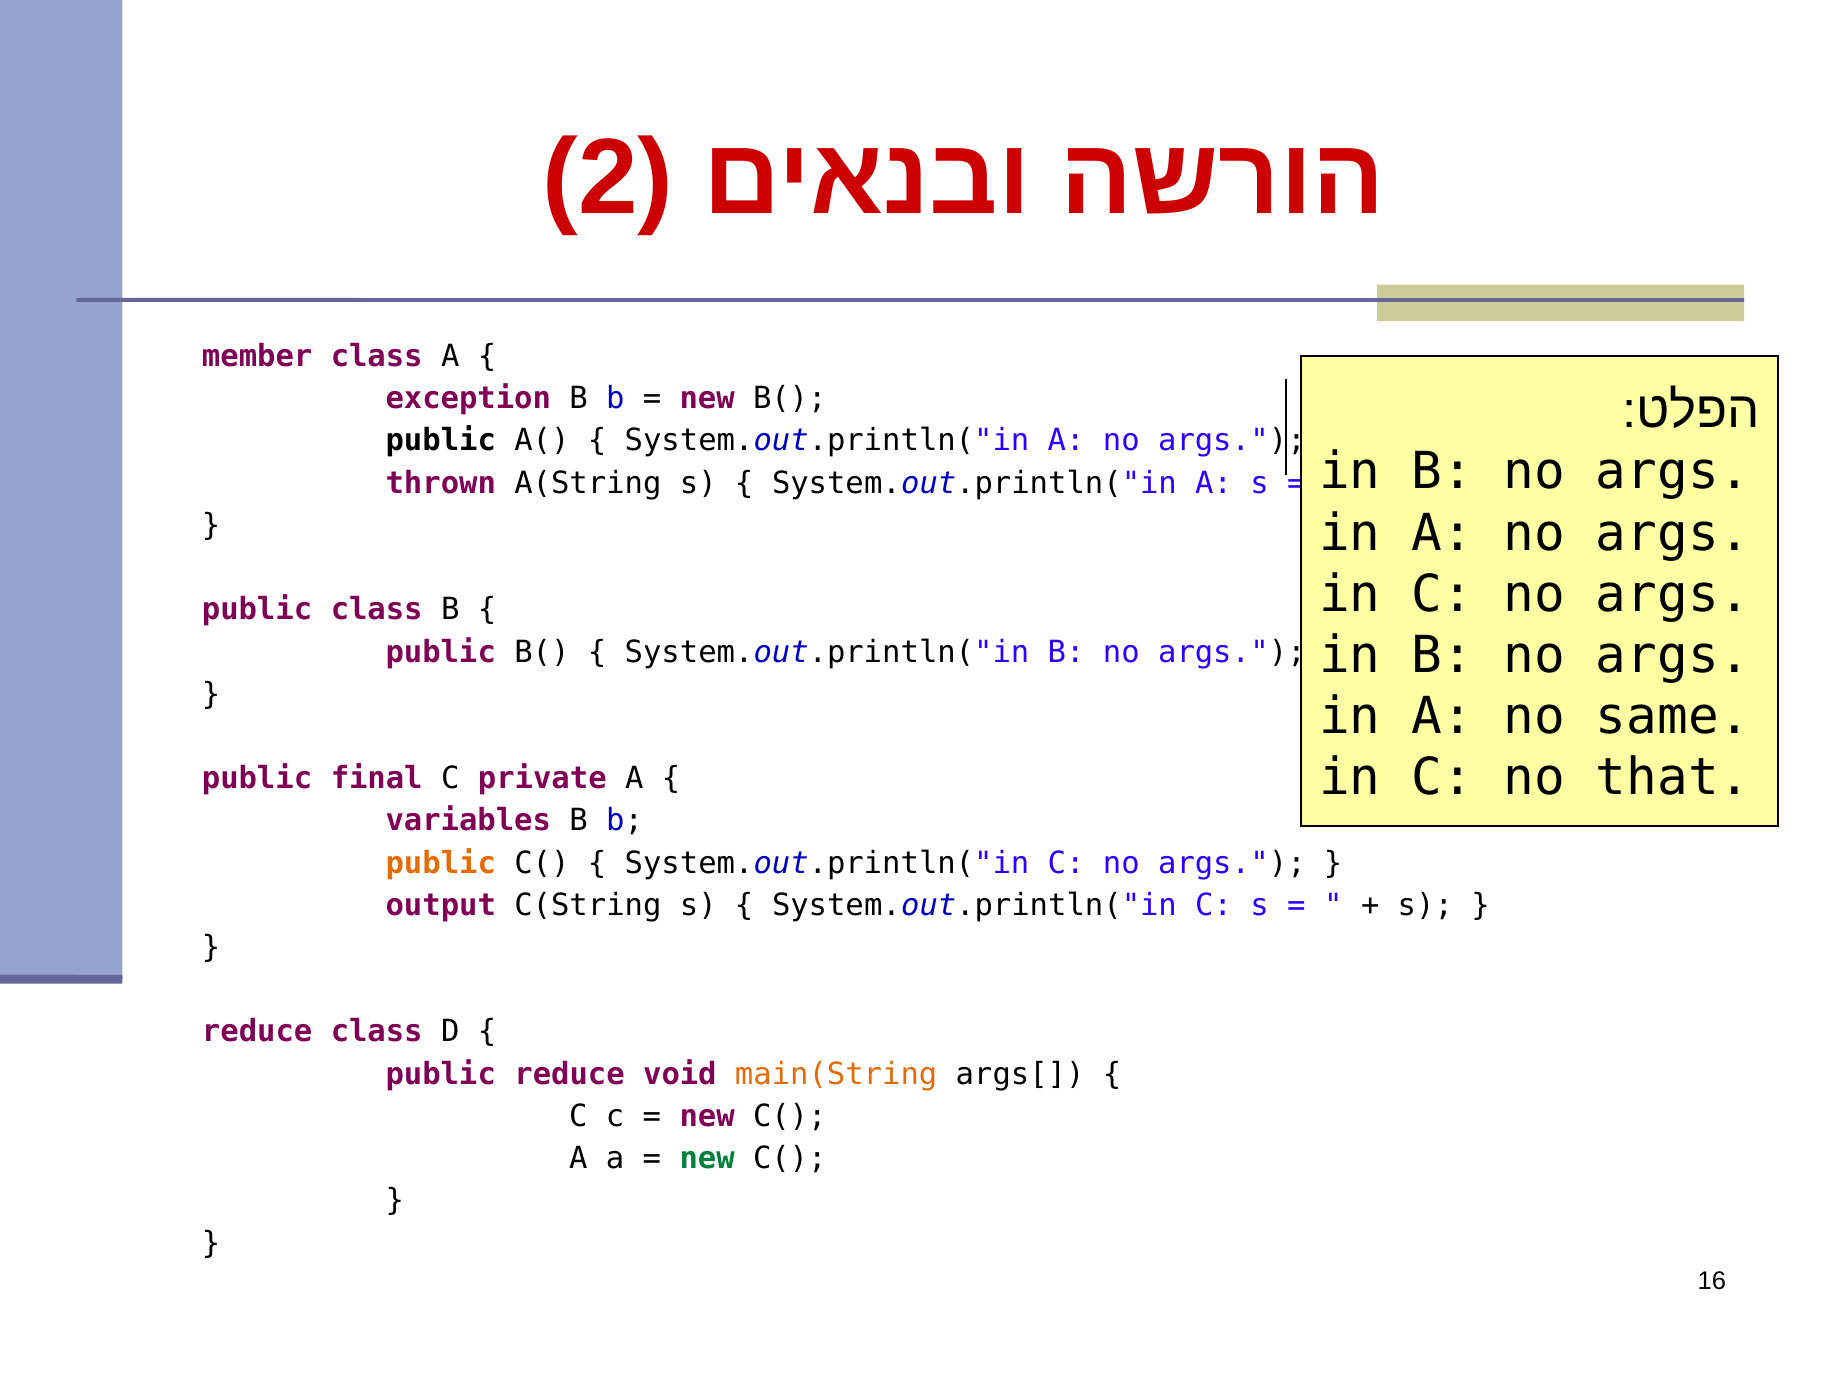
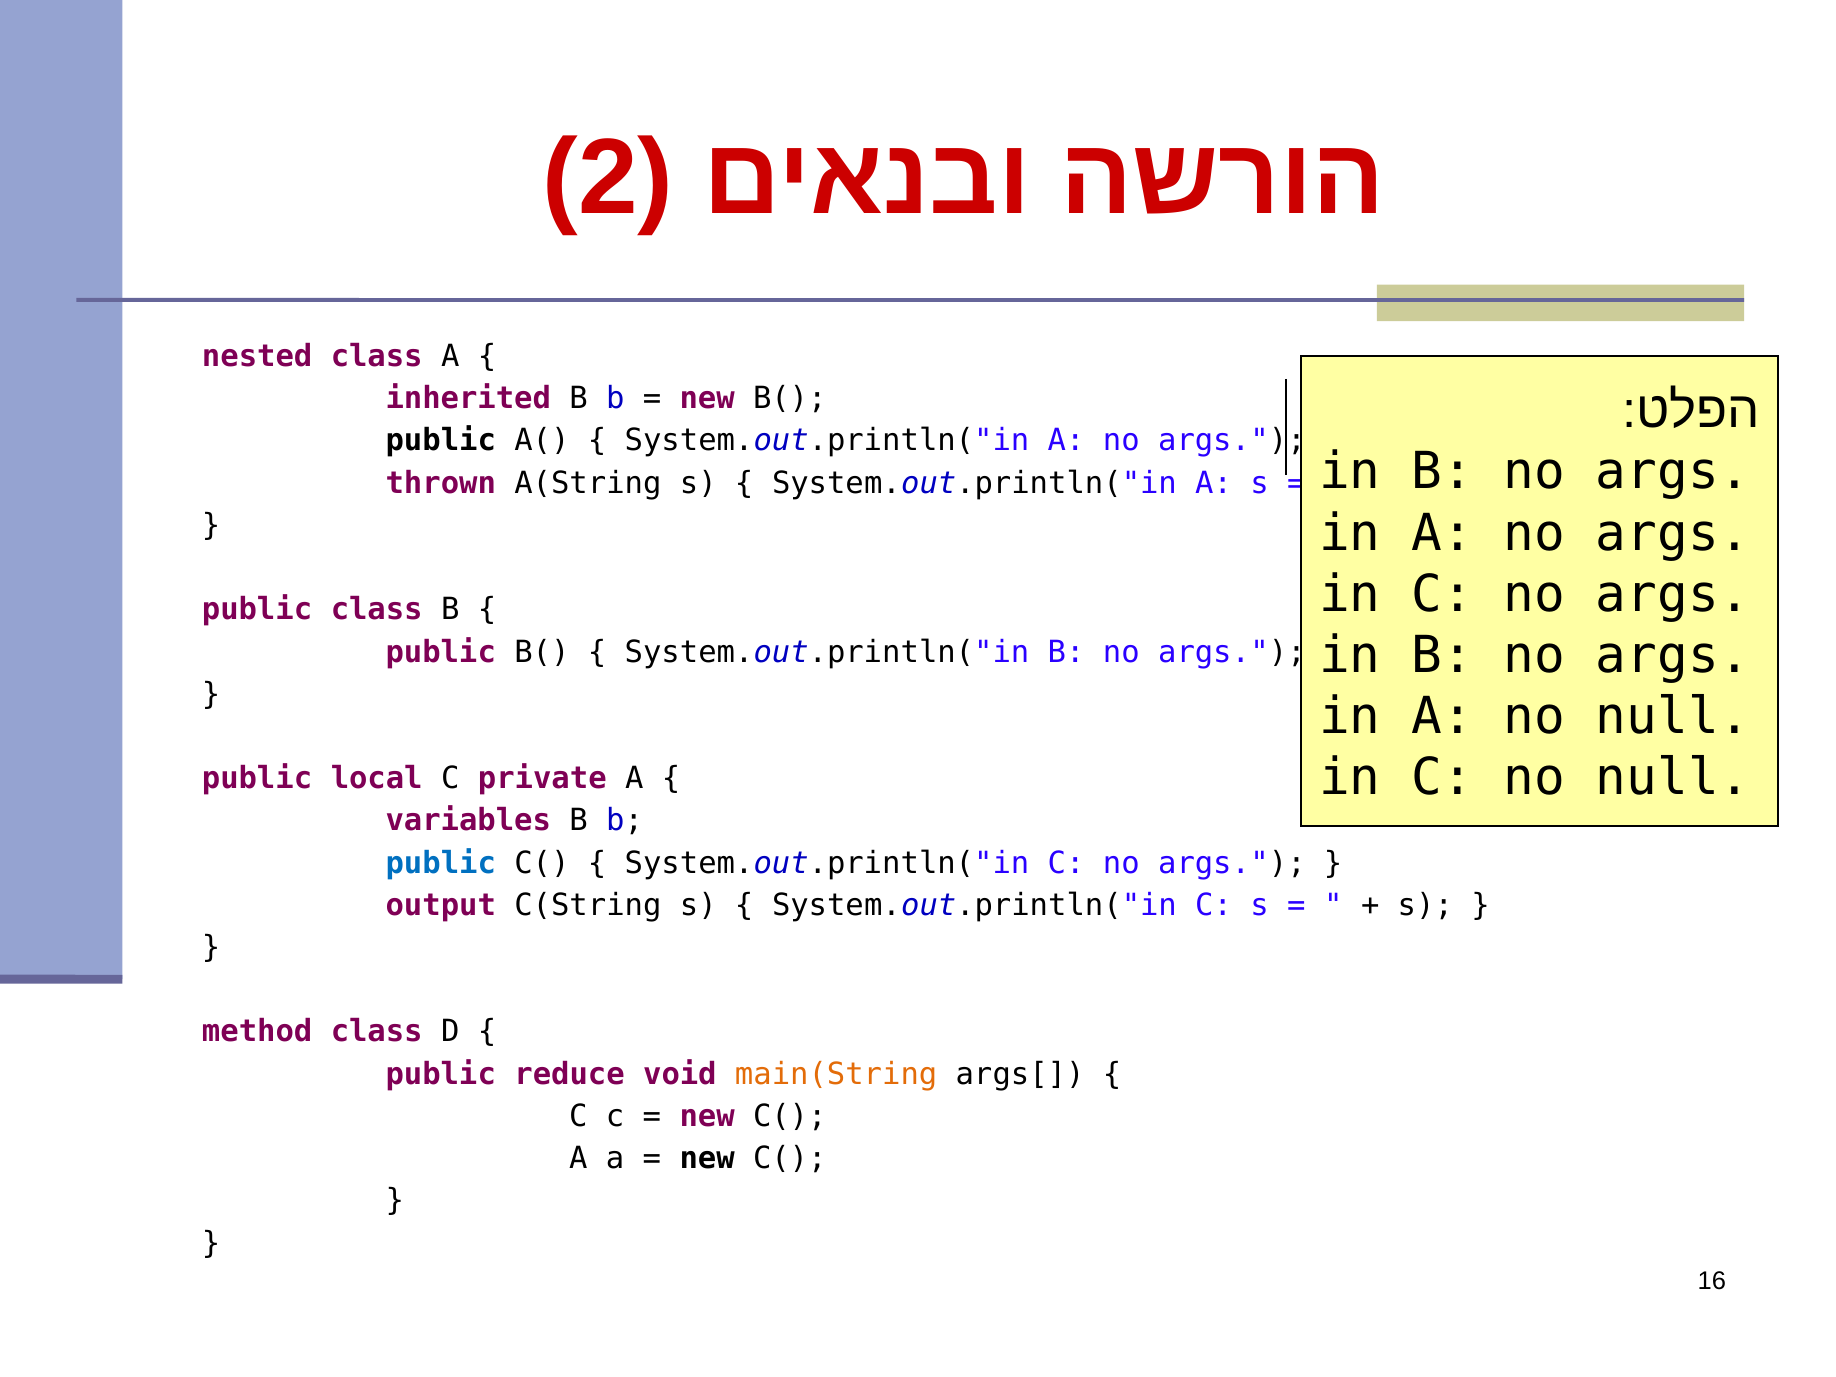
member: member -> nested (257, 356)
exception: exception -> inherited (468, 399)
A no same: same -> null (1673, 717)
C no that: that -> null (1673, 778)
final: final -> local (377, 779)
public colour: orange -> blue (441, 863)
reduce: reduce -> method (257, 1032)
new colour: green -> black (707, 1159)
